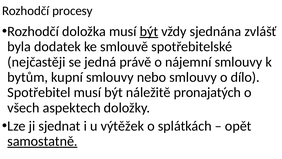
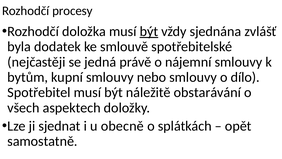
pronajatých: pronajatých -> obstarávání (207, 92)
výtěžek: výtěžek -> obecně (122, 126)
samostatně underline: present -> none (42, 141)
